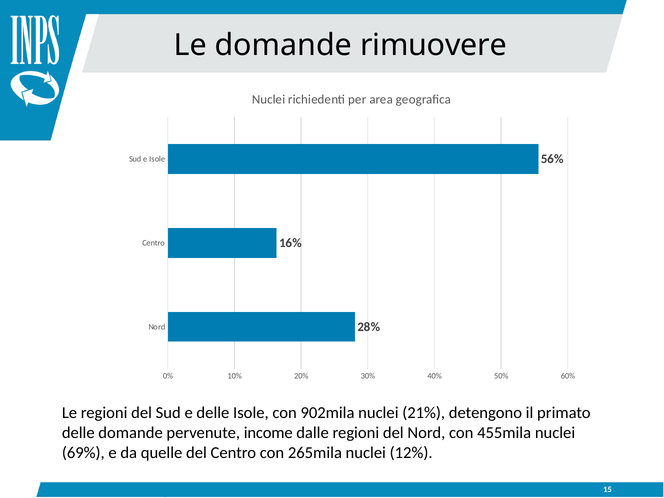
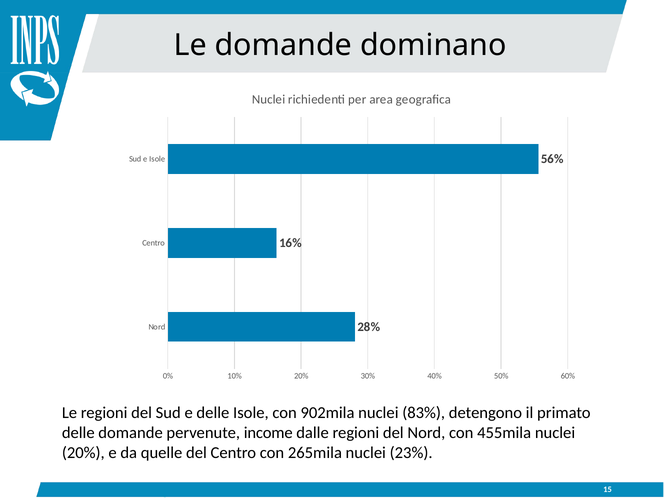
rimuovere: rimuovere -> dominano (433, 45)
21%: 21% -> 83% (424, 413)
69%: 69% -> 20% (83, 453)
12%: 12% -> 23% (411, 453)
